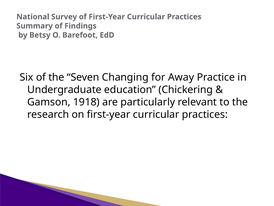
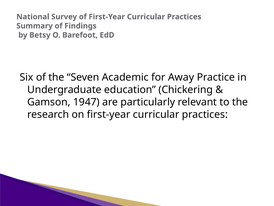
Changing: Changing -> Academic (125, 77)
1918: 1918 -> 1947 (86, 102)
